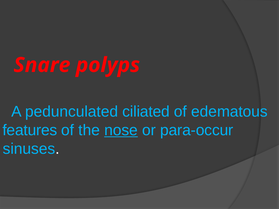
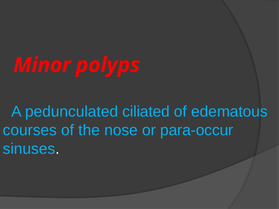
Snare: Snare -> Minor (42, 65)
features: features -> courses (30, 130)
nose underline: present -> none (121, 130)
